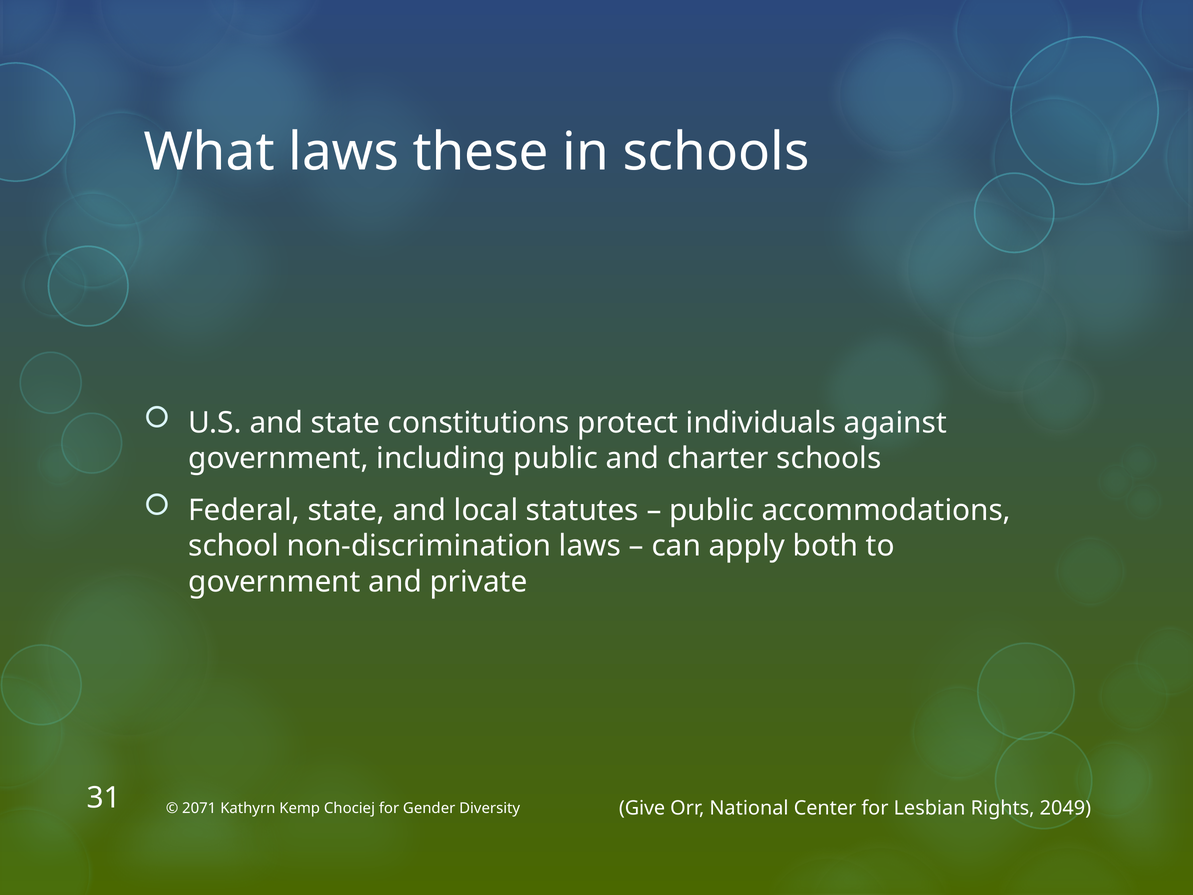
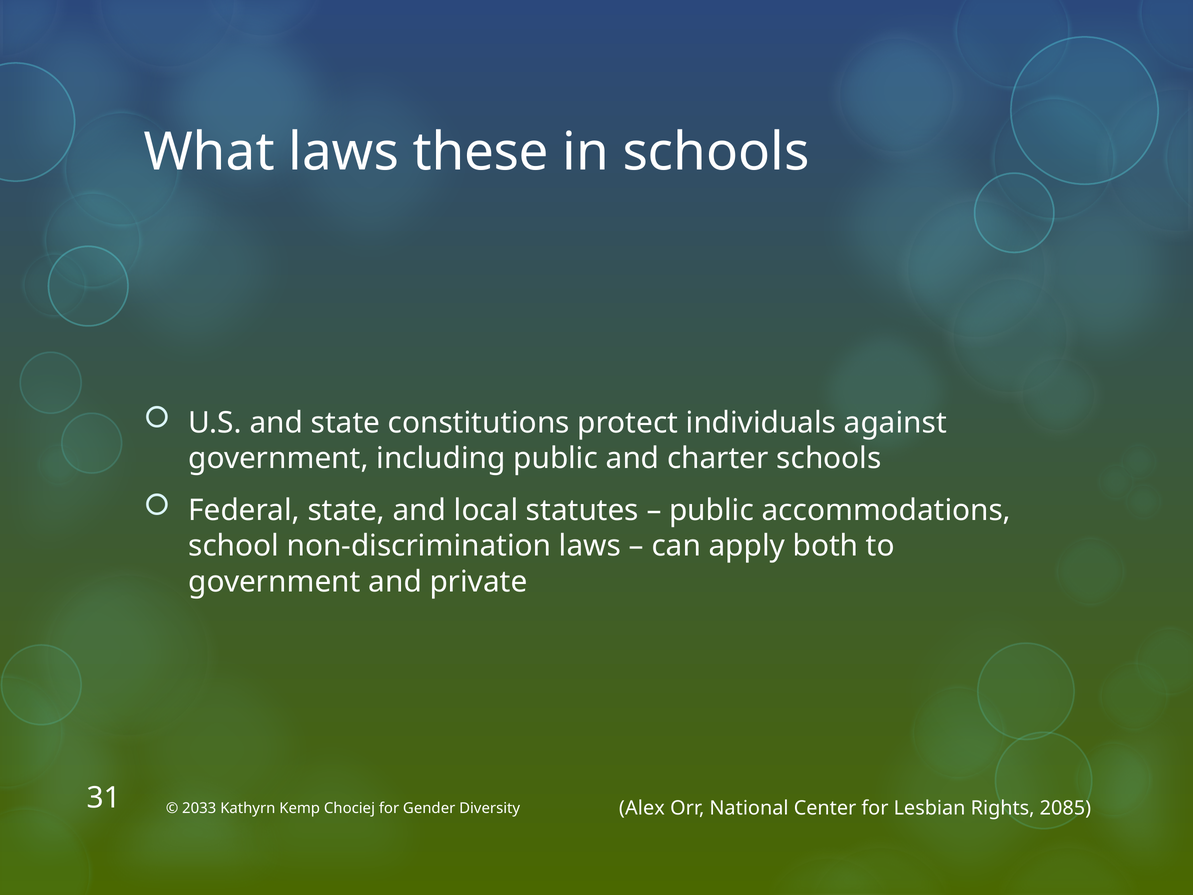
Give: Give -> Alex (642, 808)
2049: 2049 -> 2085 (1065, 808)
2071: 2071 -> 2033 (199, 808)
